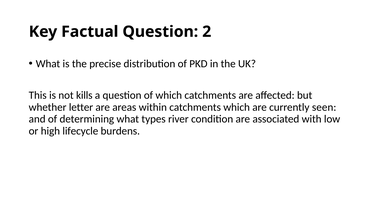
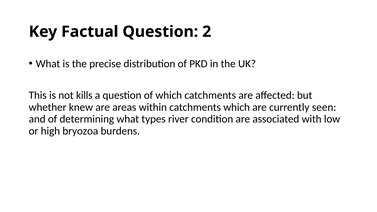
letter: letter -> knew (81, 107)
lifecycle: lifecycle -> bryozoa (80, 131)
